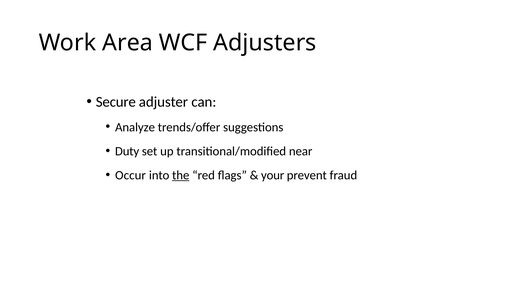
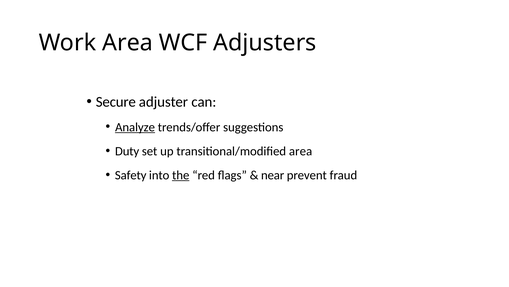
Analyze underline: none -> present (135, 127)
transitional/modified near: near -> area (301, 151)
Occur: Occur -> Safety (131, 175)
your: your -> near (273, 175)
